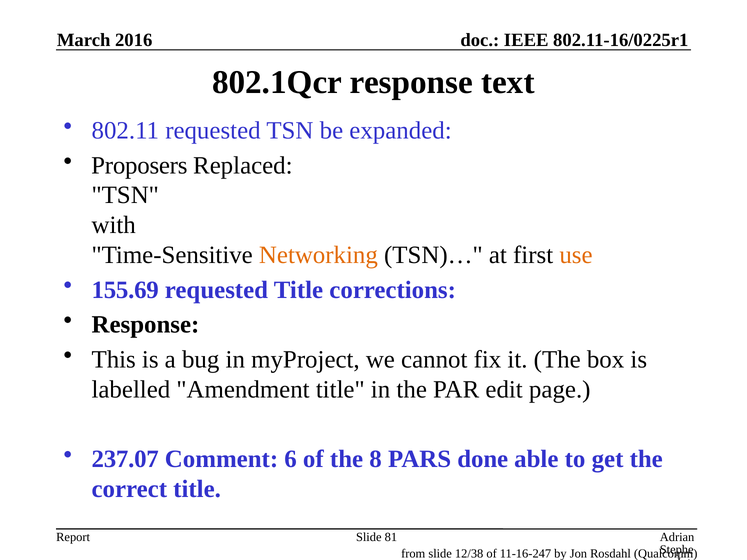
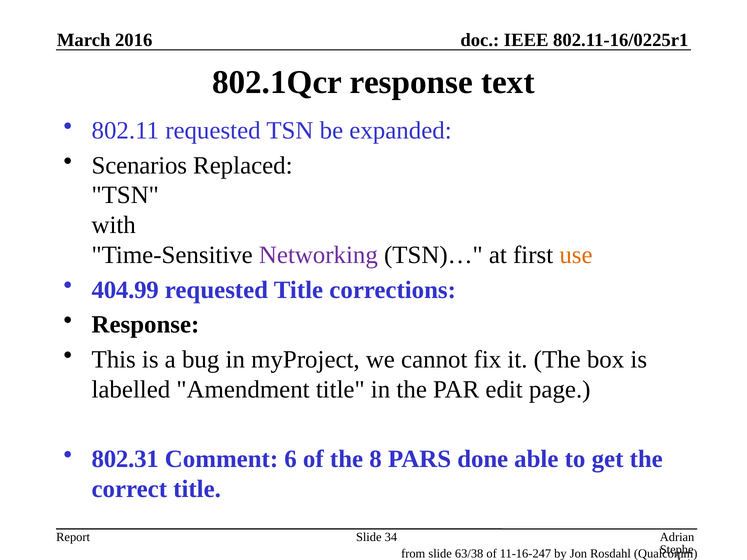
Proposers: Proposers -> Scenarios (139, 165)
Networking colour: orange -> purple (318, 255)
155.69: 155.69 -> 404.99 (125, 290)
237.07: 237.07 -> 802.31 (125, 459)
81: 81 -> 34 (391, 537)
12/38: 12/38 -> 63/38 (469, 554)
